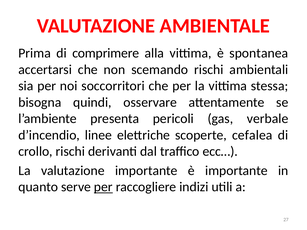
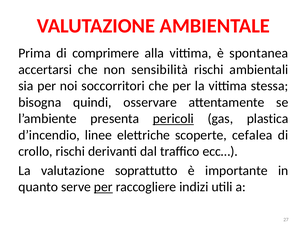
scemando: scemando -> sensibilità (160, 70)
pericoli underline: none -> present (173, 119)
verbale: verbale -> plastica (268, 119)
valutazione importante: importante -> soprattutto (146, 171)
